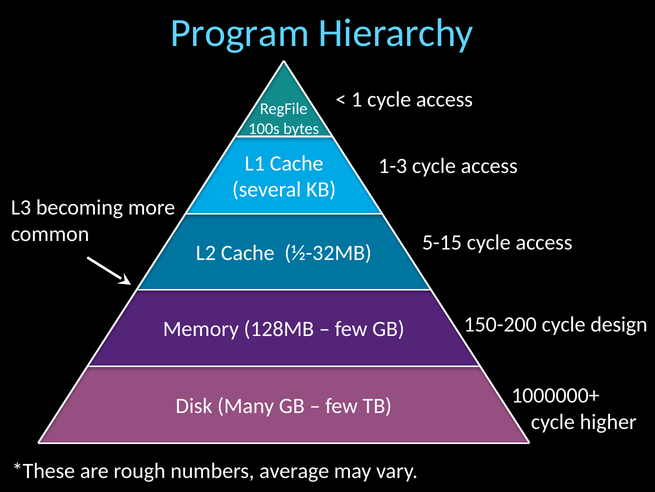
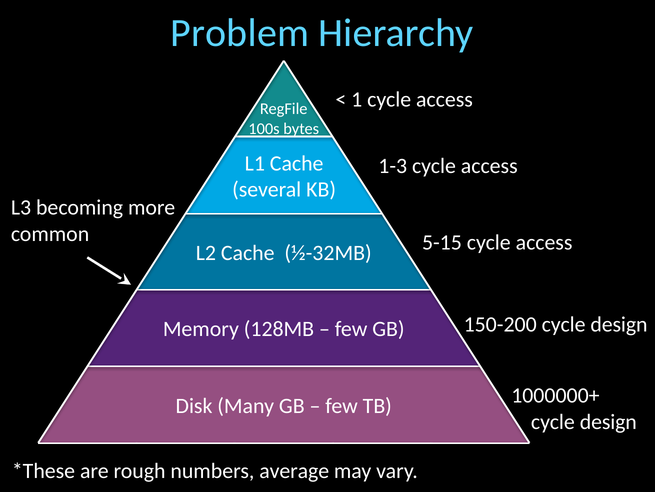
Program: Program -> Problem (240, 33)
higher: higher -> design (608, 421)
